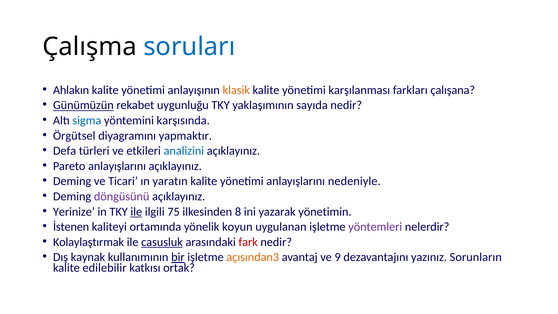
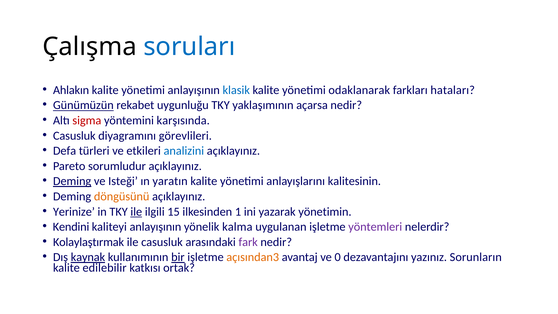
klasik colour: orange -> blue (236, 90)
karşılanması: karşılanması -> odaklanarak (359, 90)
çalışana: çalışana -> hataları (453, 90)
sayıda: sayıda -> açarsa (312, 105)
sigma colour: blue -> red (87, 120)
Örgütsel: Örgütsel -> Casusluk (74, 136)
yapmaktır: yapmaktır -> görevlileri (185, 136)
Pareto anlayışlarını: anlayışlarını -> sorumludur (117, 166)
Deming underline: none -> present (72, 181)
Ticari: Ticari -> Isteği (123, 181)
nedeniyle: nedeniyle -> kalitesinin (354, 181)
döngüsünü colour: purple -> orange (122, 196)
75: 75 -> 15 (174, 212)
8: 8 -> 1 (238, 212)
İstenen: İstenen -> Kendini (71, 227)
kaliteyi ortamında: ortamında -> anlayışının (155, 227)
koyun: koyun -> kalma (237, 227)
casusluk underline: present -> none (162, 242)
fark colour: red -> purple (248, 242)
kaynak underline: none -> present (88, 257)
9: 9 -> 0 (338, 257)
